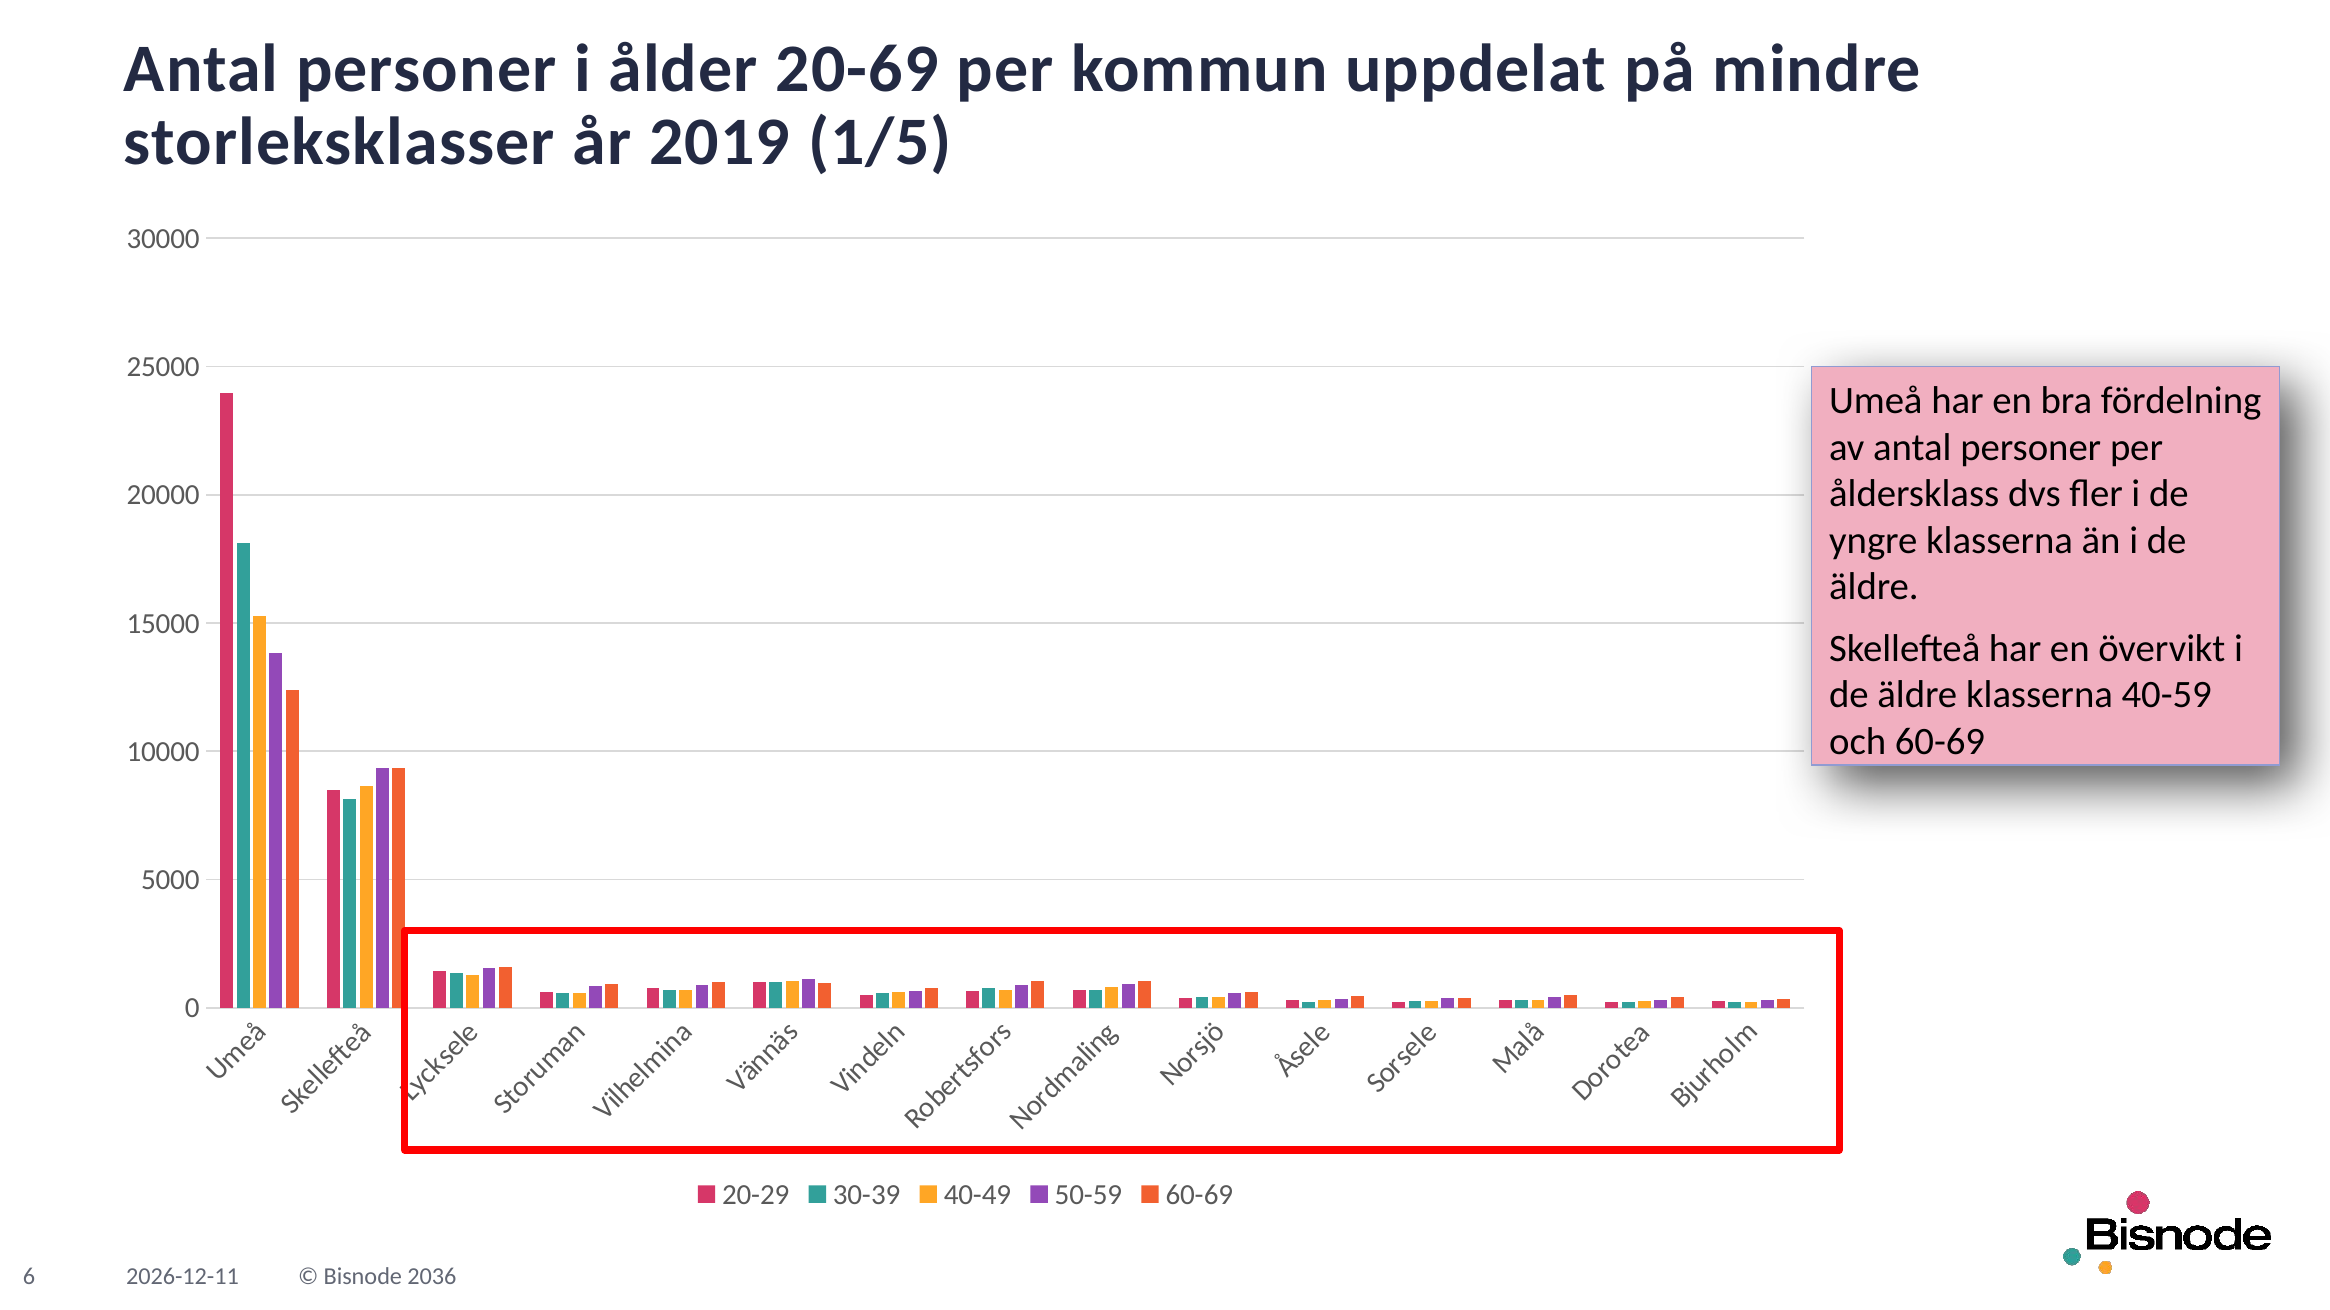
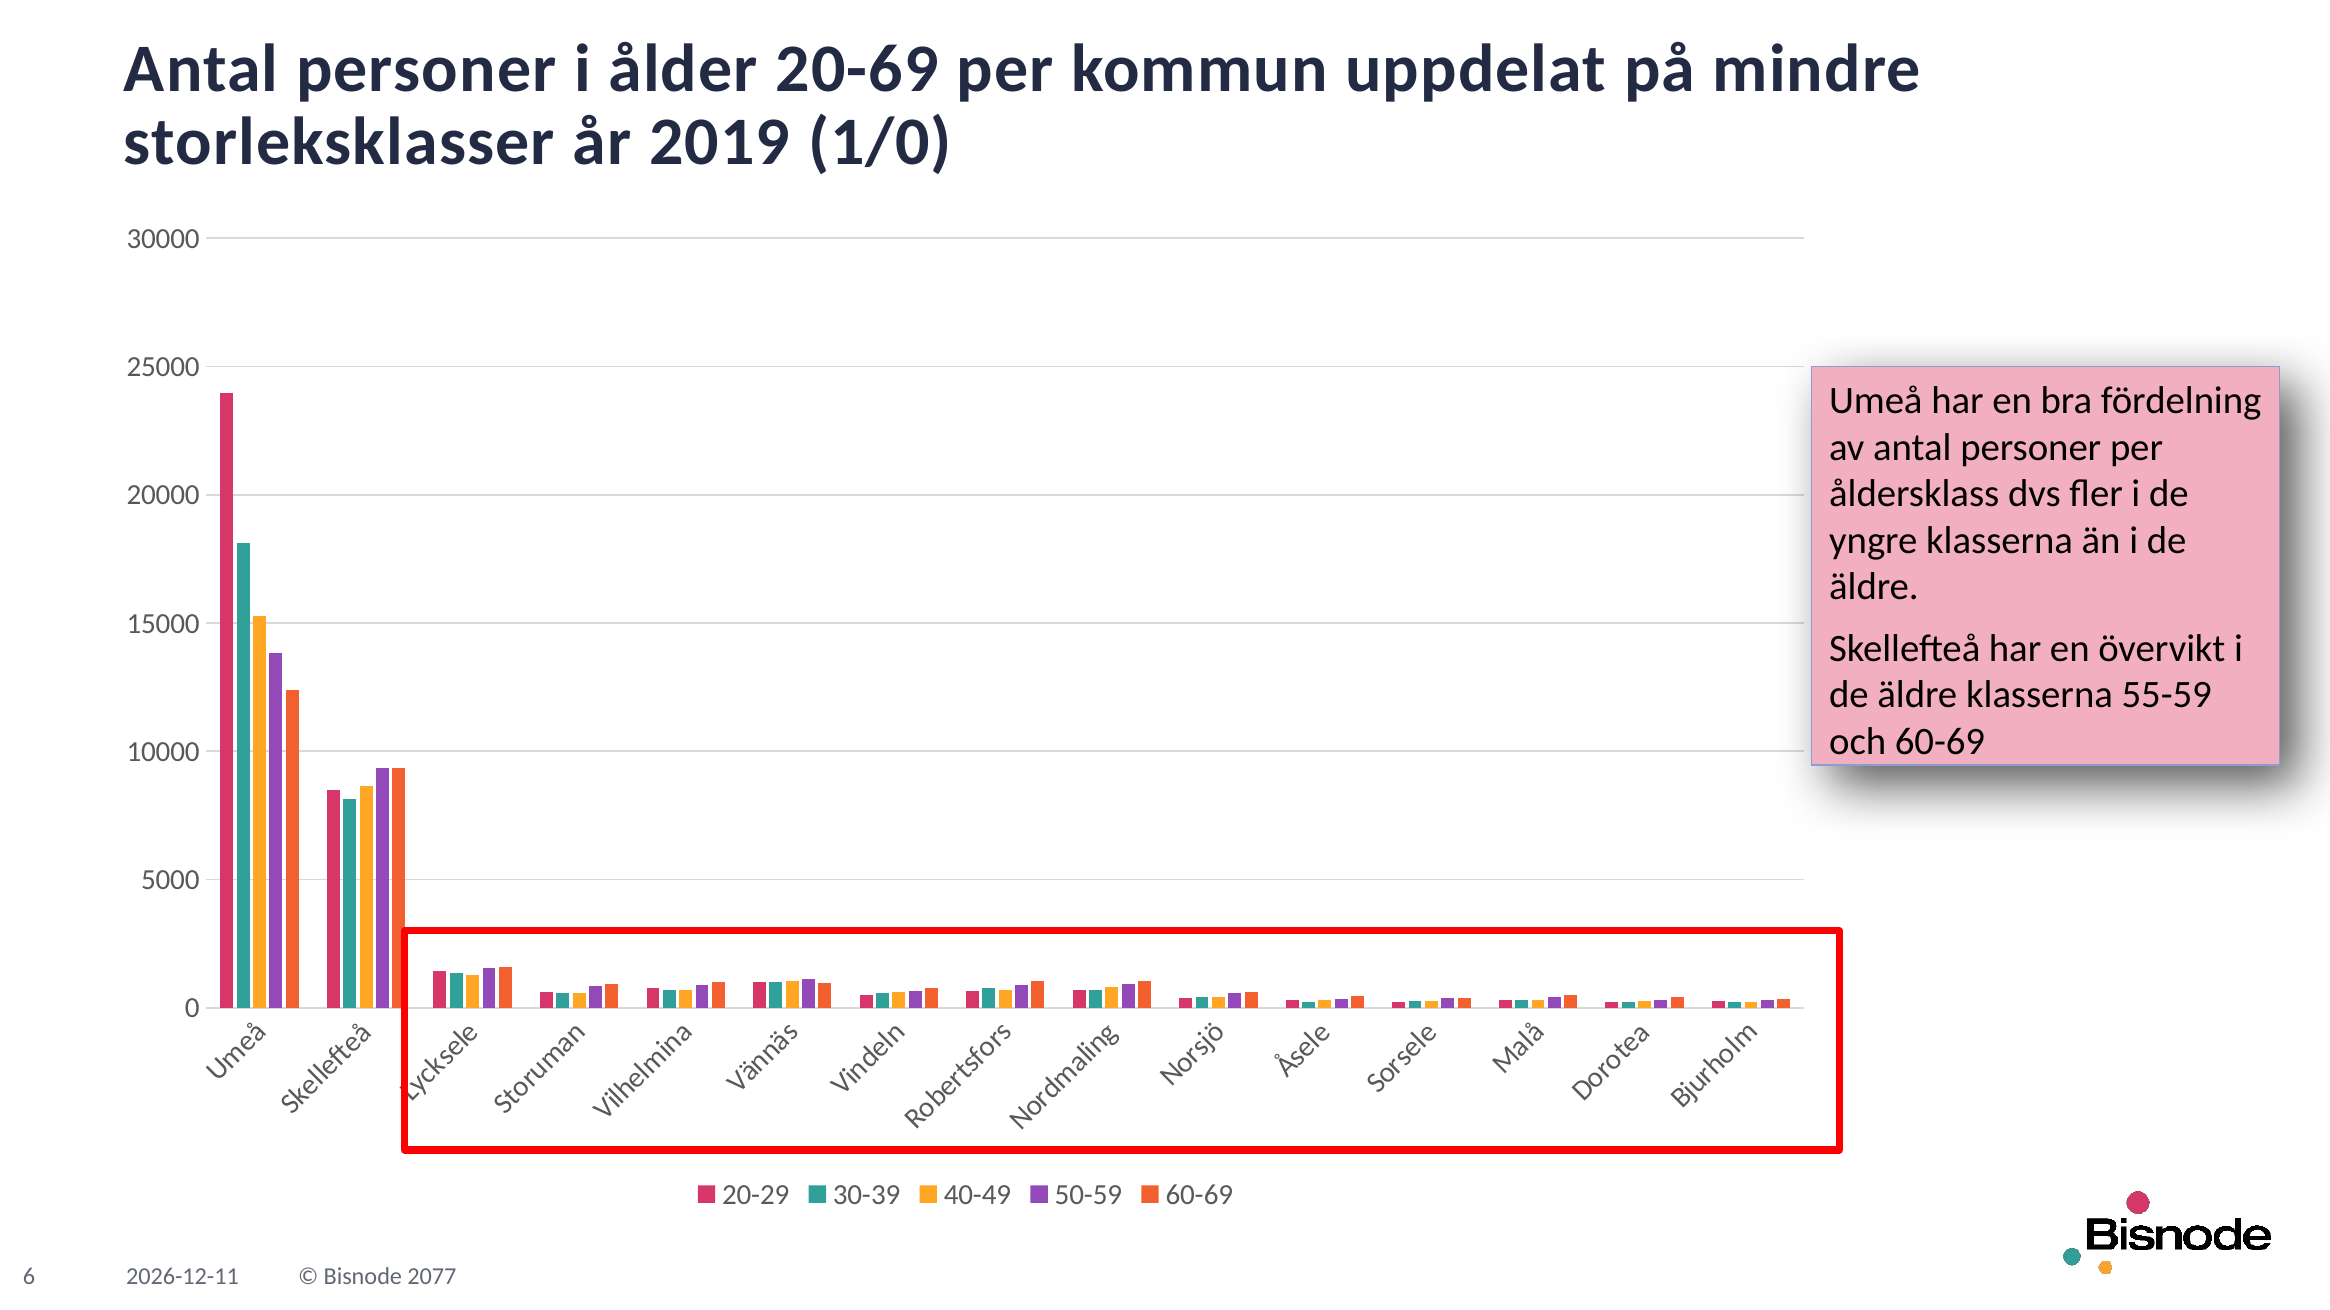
1/5: 1/5 -> 1/0 (880, 143)
40-59: 40-59 -> 55-59 (2167, 695)
2036: 2036 -> 2077 (432, 1277)
